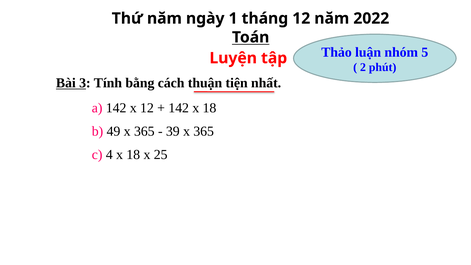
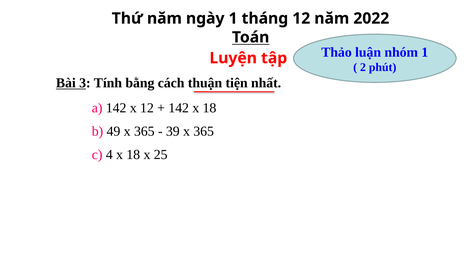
nhóm 5: 5 -> 1 (425, 52)
